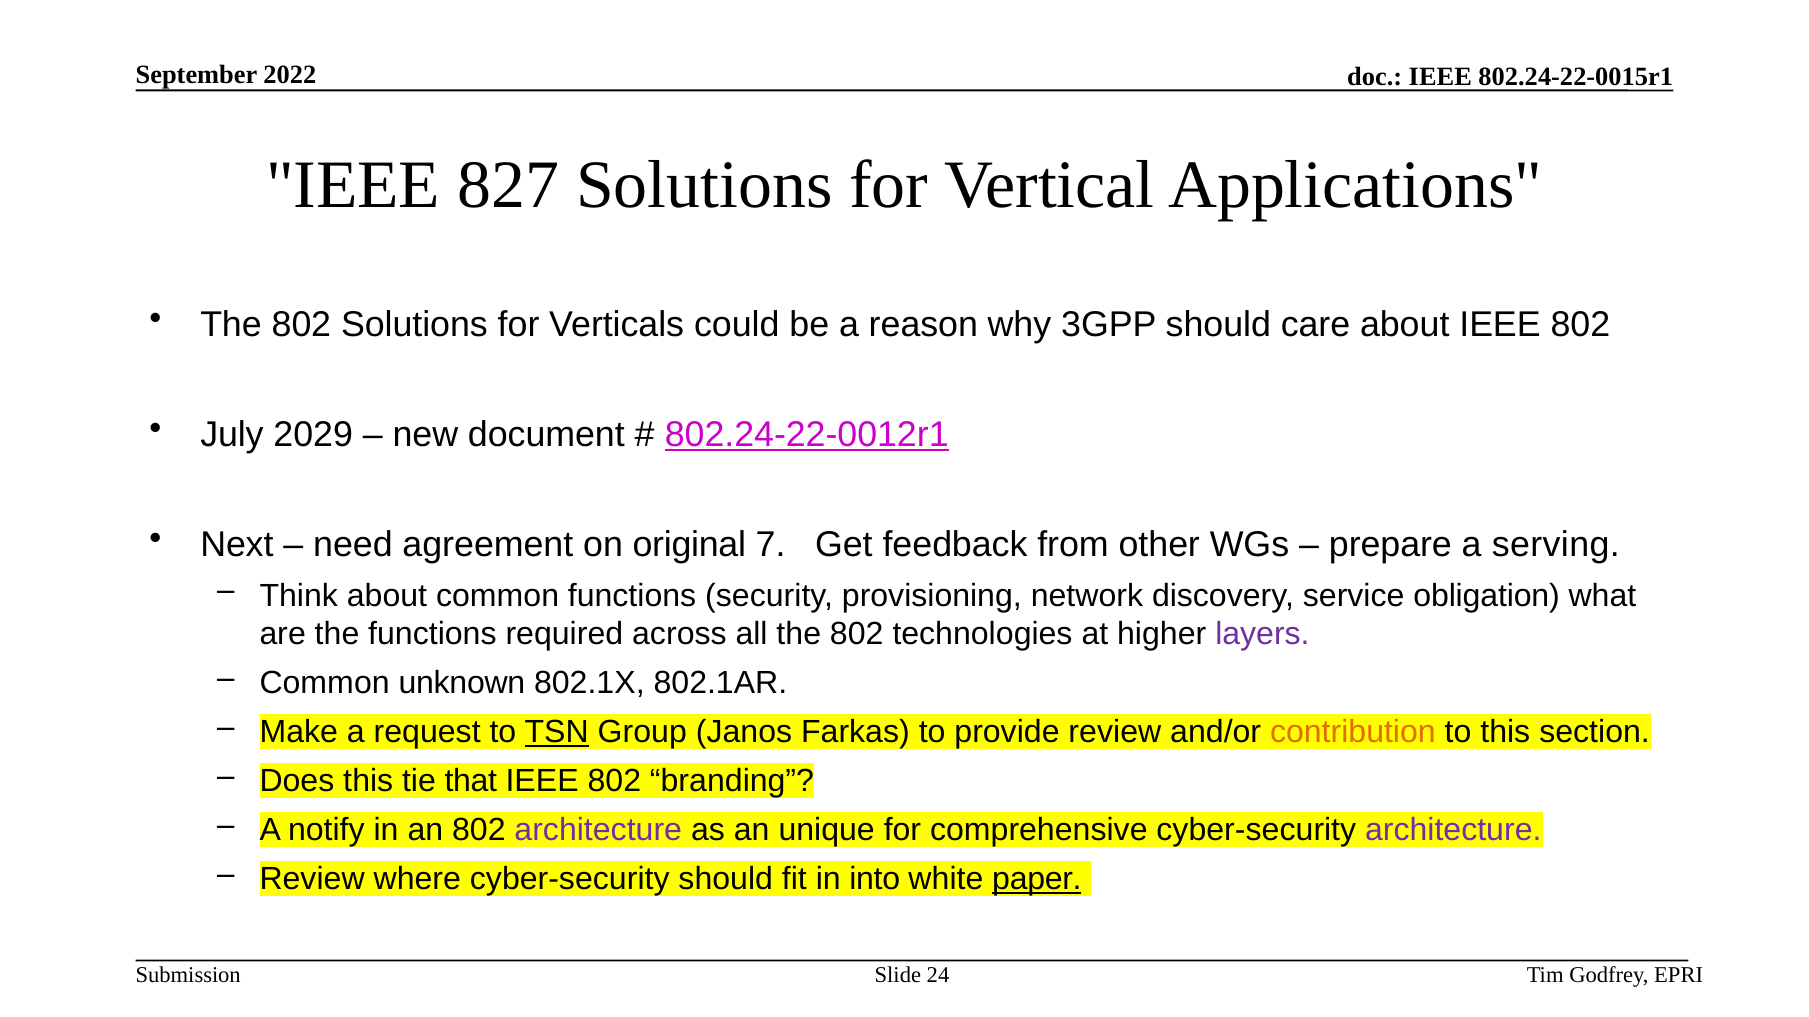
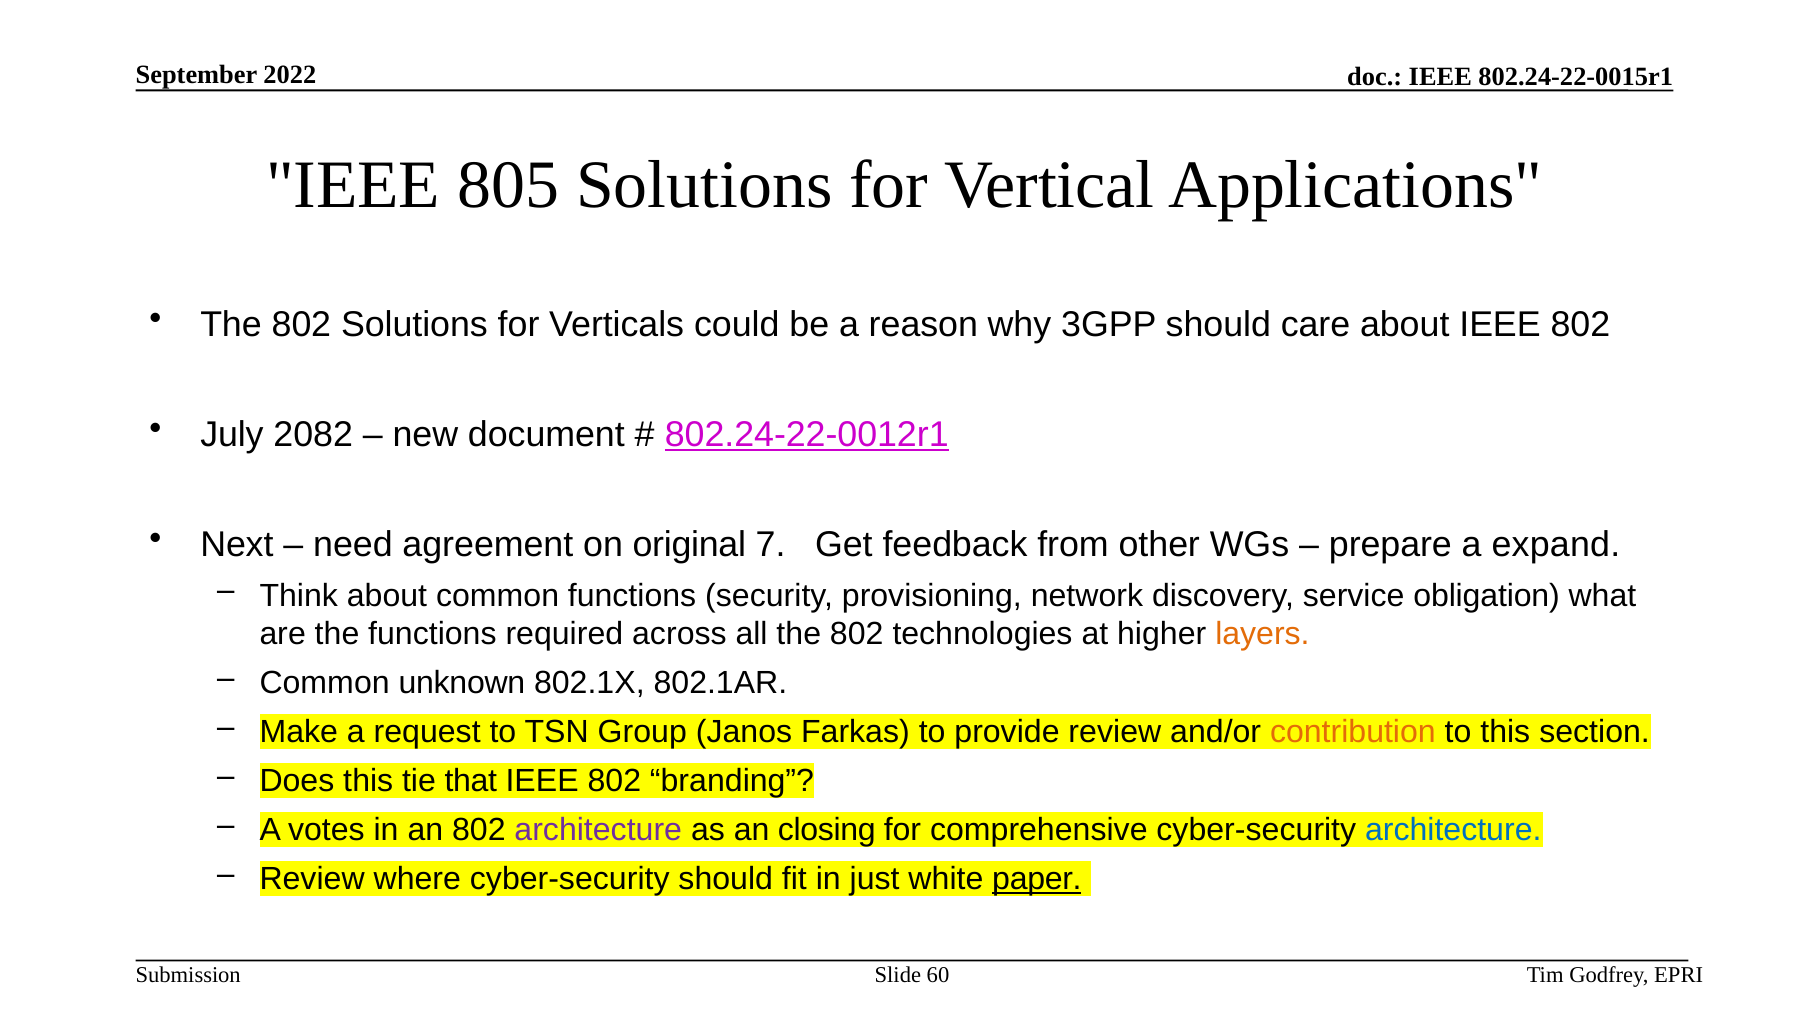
827: 827 -> 805 (508, 186)
2029: 2029 -> 2082 (313, 435)
serving: serving -> expand (1556, 545)
layers colour: purple -> orange (1262, 634)
TSN underline: present -> none (557, 732)
notify: notify -> votes (326, 830)
unique: unique -> closing (827, 830)
architecture colour: purple -> blue (1453, 830)
into: into -> just (875, 879)
24: 24 -> 60 (938, 976)
